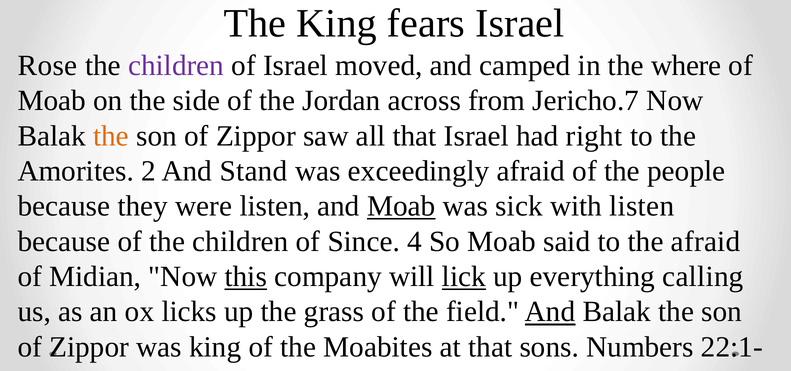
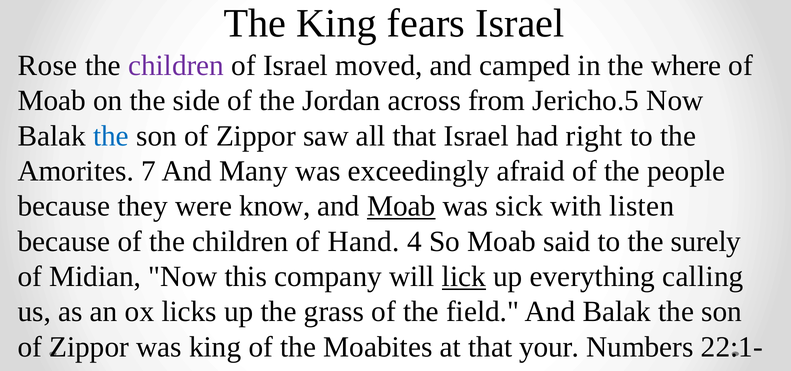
Jericho.7: Jericho.7 -> Jericho.5 (586, 101)
the colour: orange -> blue (111, 136)
2: 2 -> 7 (149, 171)
Stand: Stand -> Many (254, 171)
were listen: listen -> know (275, 206)
Since: Since -> Hand (364, 241)
the afraid: afraid -> surely (706, 241)
this underline: present -> none (246, 276)
And underline: present -> none (550, 312)
sons: sons -> your (549, 347)
